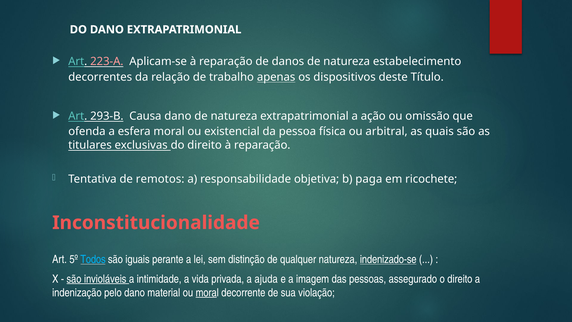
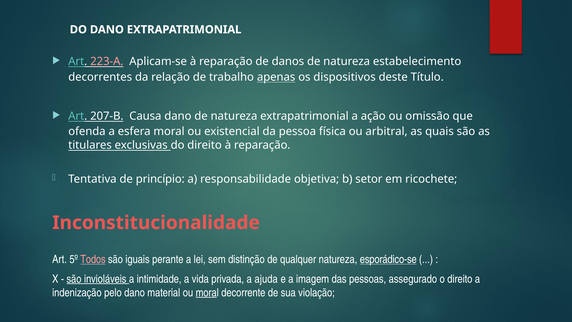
293-B: 293-B -> 207-B (107, 116)
remotos: remotos -> princípio (160, 179)
paga: paga -> setor (369, 179)
Todos colour: light blue -> pink (93, 259)
indenizado-se: indenizado-se -> esporádico-se (388, 259)
